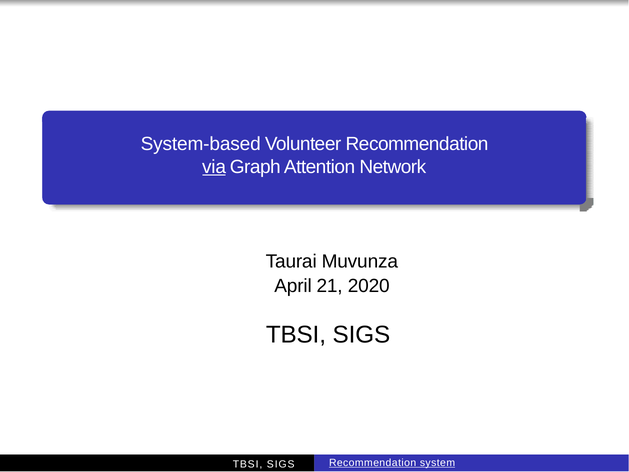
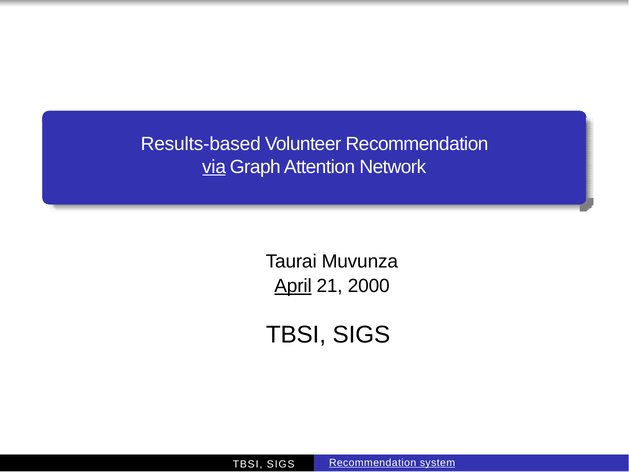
System-based: System-based -> Results-based (201, 144)
April underline: none -> present (293, 286)
2020: 2020 -> 2000 (369, 286)
